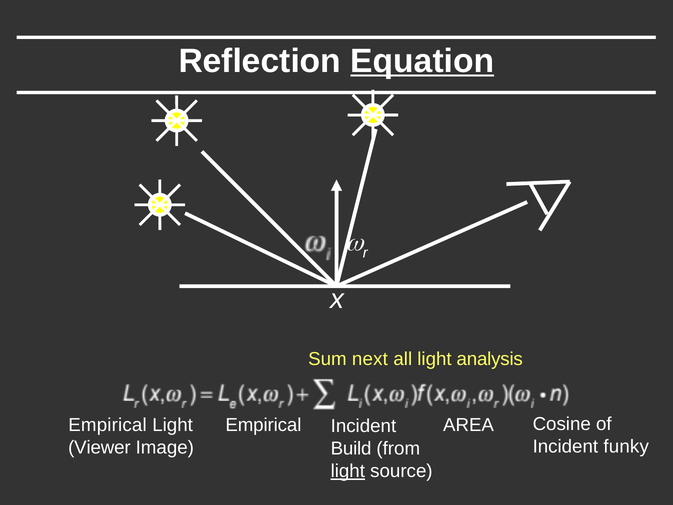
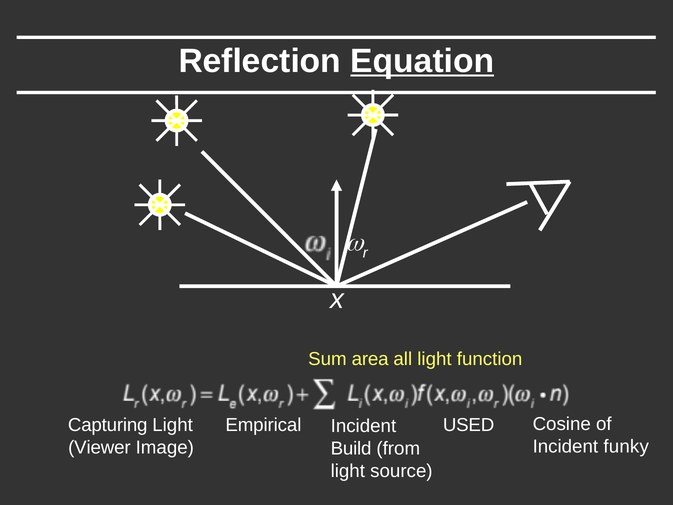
next: next -> area (370, 359)
analysis: analysis -> function (490, 359)
Empirical: Empirical -> Capturing (108, 425)
AREA: AREA -> USED (469, 425)
light underline: present -> none (348, 471)
